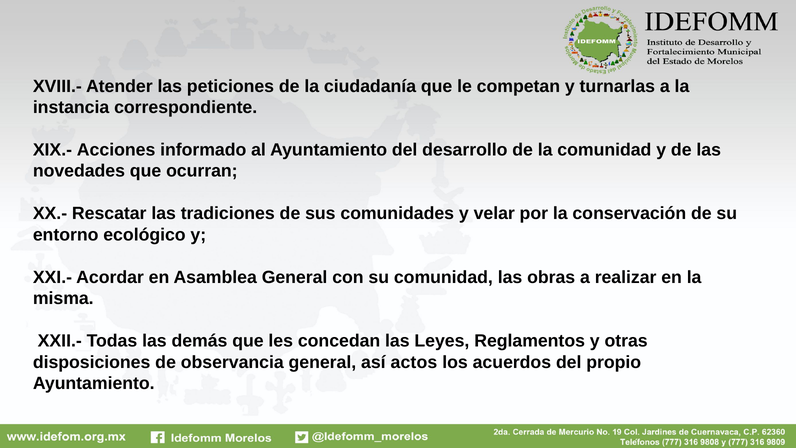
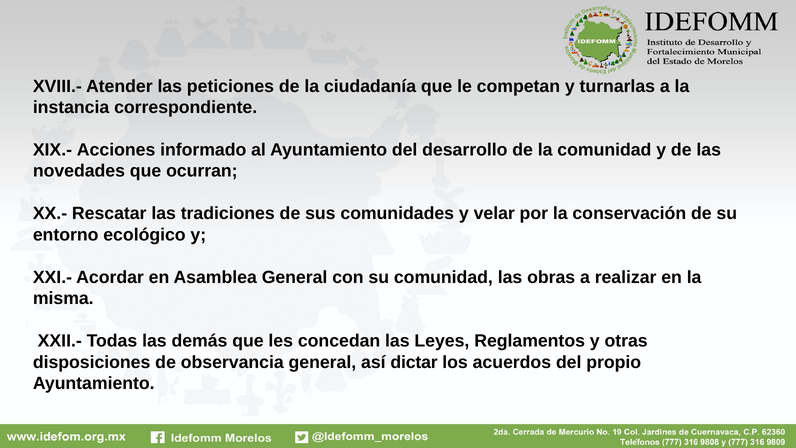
actos: actos -> dictar (414, 362)
